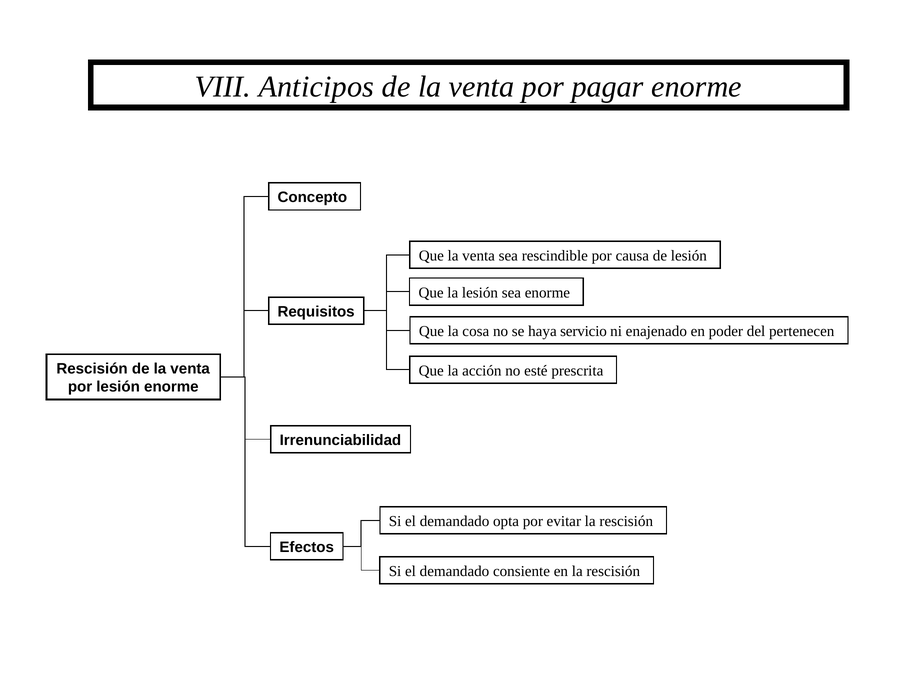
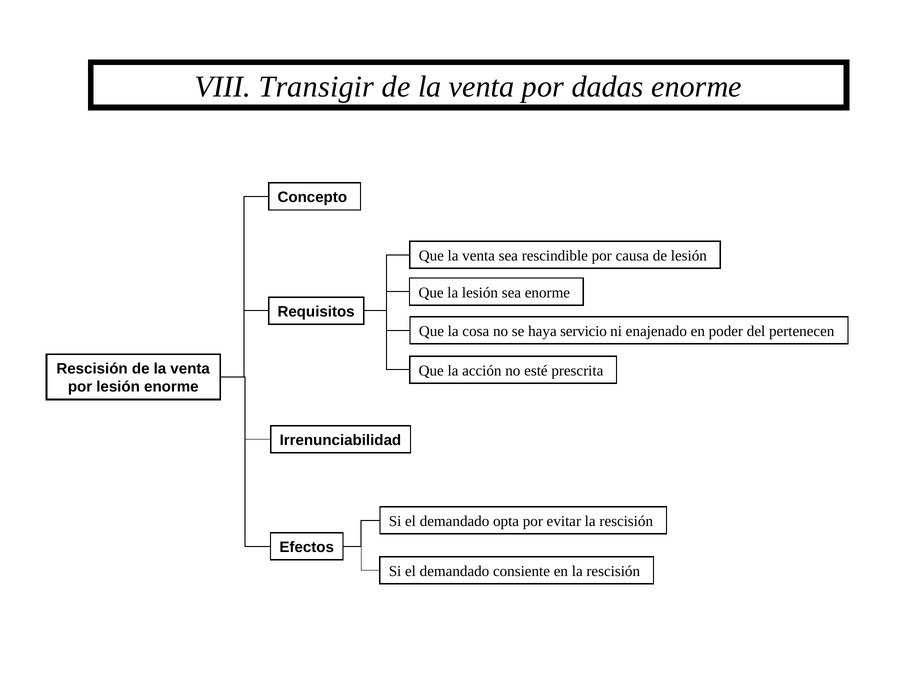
Anticipos: Anticipos -> Transigir (316, 87)
pagar: pagar -> dadas (608, 87)
